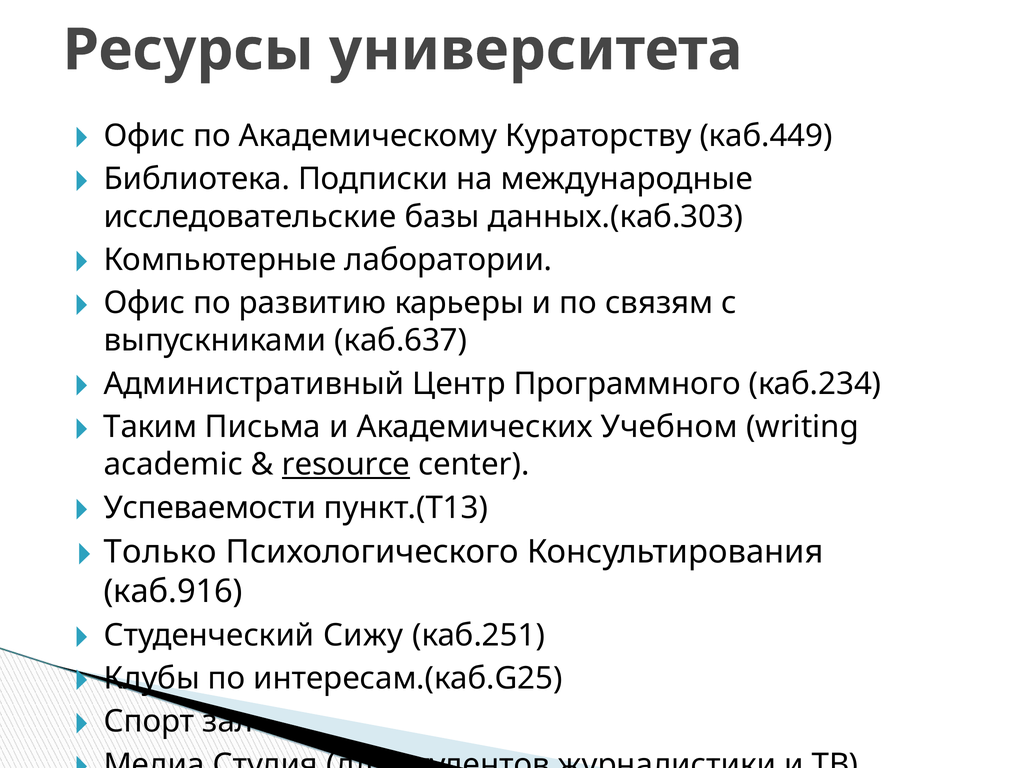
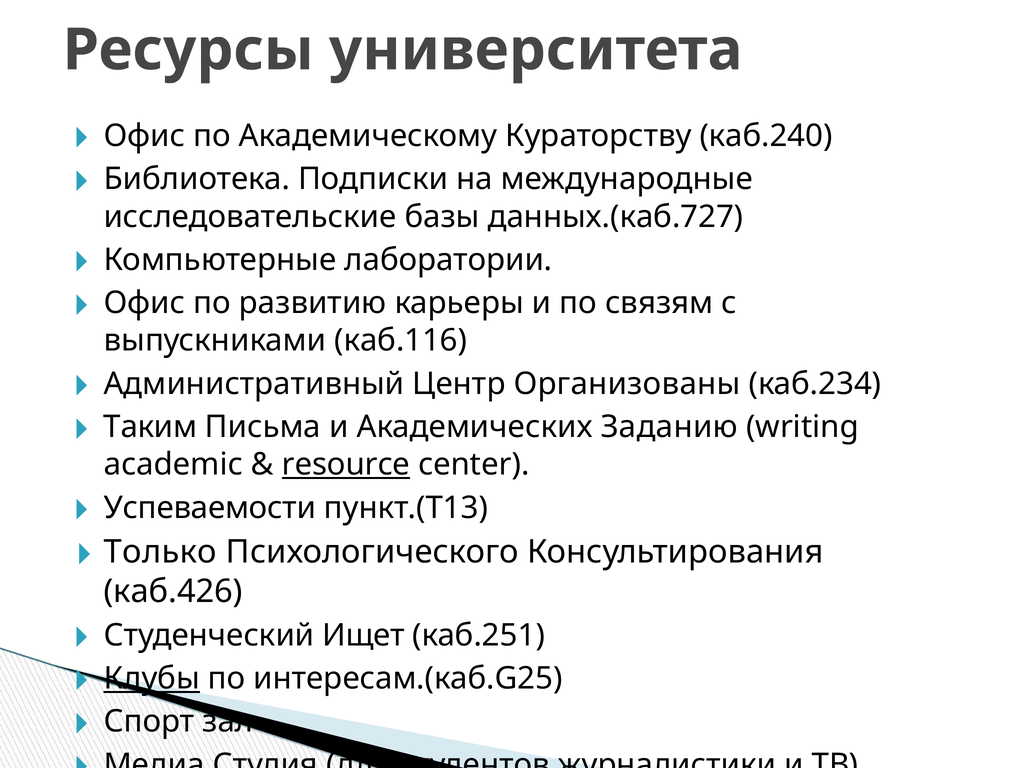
каб.449: каб.449 -> каб.240 (766, 136)
данных.(каб.303: данных.(каб.303 -> данных.(каб.727 (615, 217)
каб.637: каб.637 -> каб.116 (401, 341)
Программного: Программного -> Организованы (627, 384)
Учебном: Учебном -> Заданию (669, 428)
каб.916: каб.916 -> каб.426 (173, 592)
Сижу: Сижу -> Ищет (363, 636)
Клубы underline: none -> present (152, 679)
